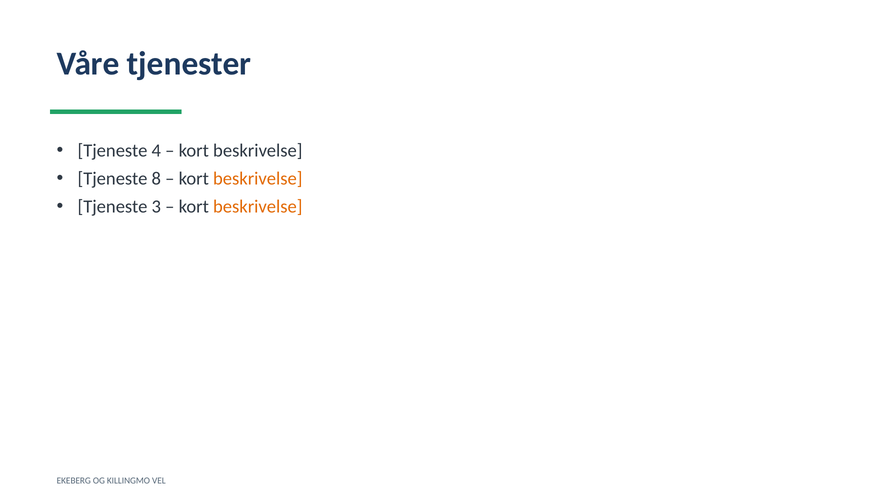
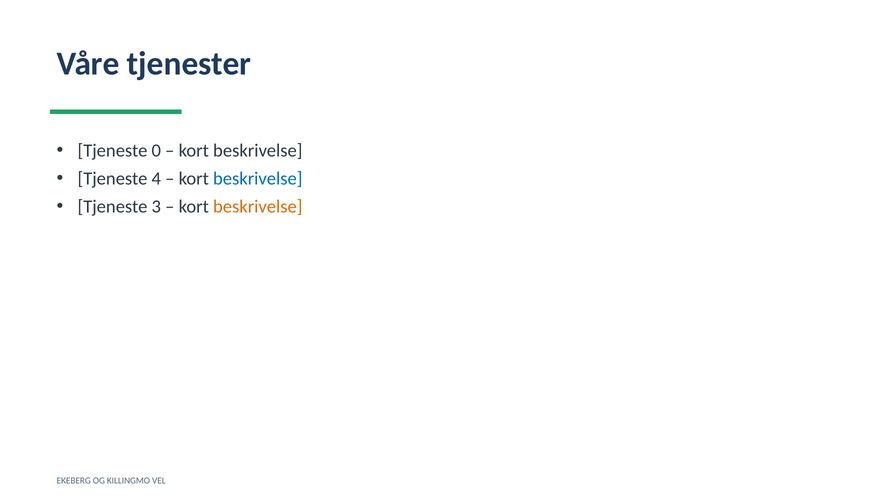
4: 4 -> 0 (156, 151)
8: 8 -> 4 (156, 179)
beskrivelse colour: orange -> blue (258, 179)
